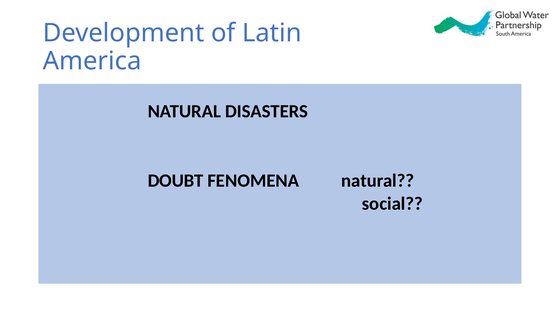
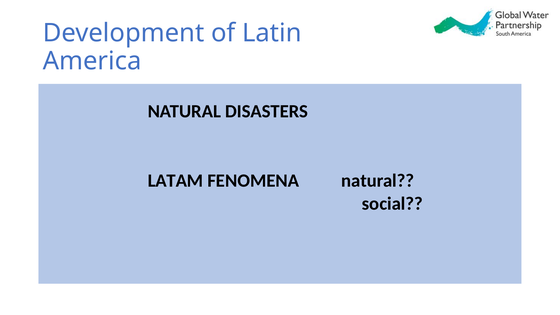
DOUBT: DOUBT -> LATAM (176, 181)
